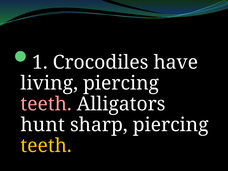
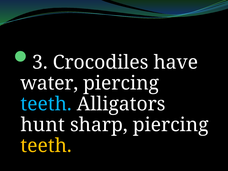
1: 1 -> 3 (40, 62)
living: living -> water (49, 83)
teeth colour: pink -> light blue (46, 104)
